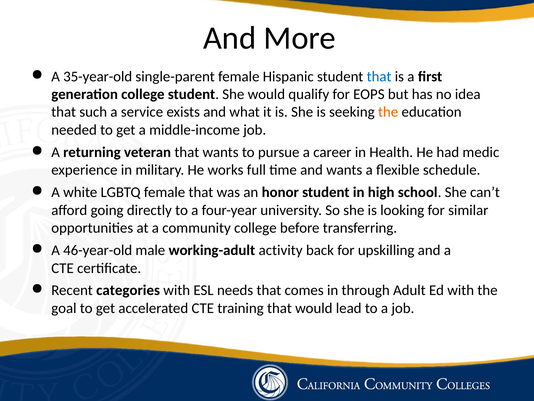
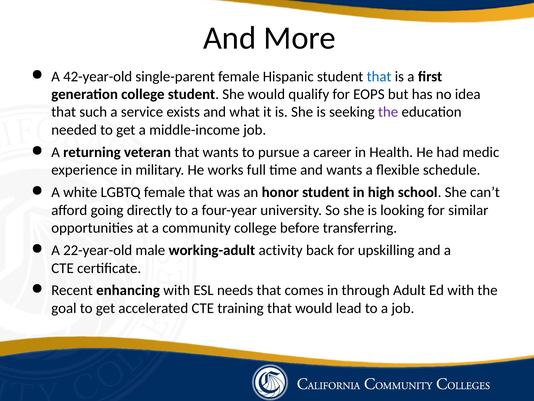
35-year-old: 35-year-old -> 42-year-old (98, 76)
the colour: orange -> purple (388, 112)
46-year-old: 46-year-old -> 22-year-old (98, 250)
categories: categories -> enhancing (128, 290)
